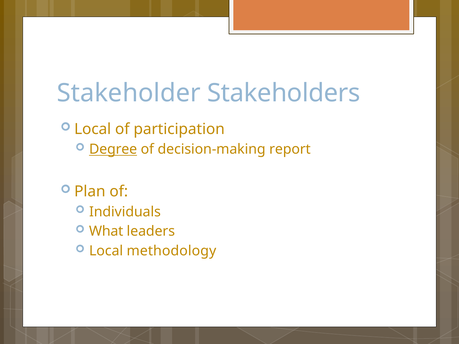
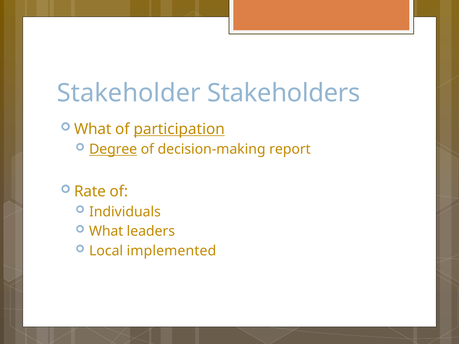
Local: Local -> What (93, 129)
participation underline: none -> present (179, 129)
Plan: Plan -> Rate (90, 192)
methodology: methodology -> implemented (171, 251)
